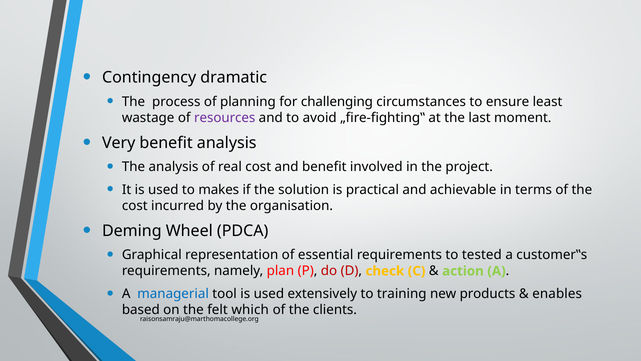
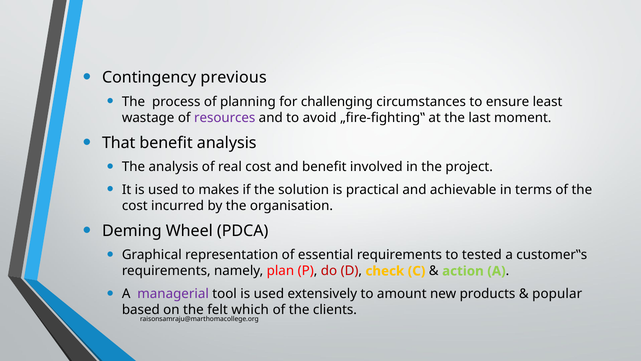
dramatic: dramatic -> previous (234, 77)
Very: Very -> That (119, 143)
managerial colour: blue -> purple (173, 294)
training: training -> amount (402, 294)
enables: enables -> popular (557, 294)
